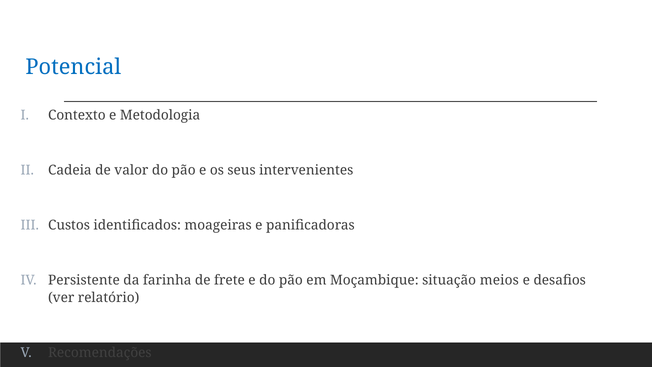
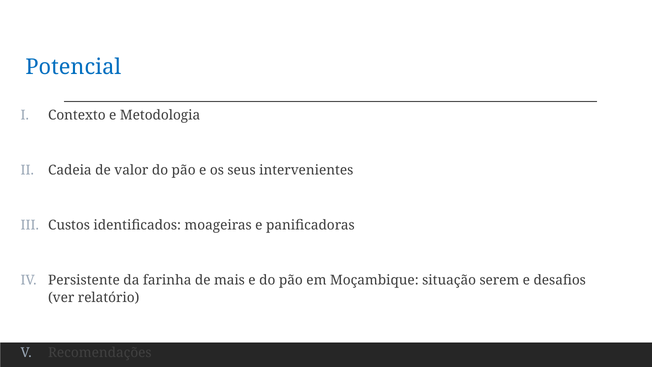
frete: frete -> mais (229, 280)
meios: meios -> serem (499, 280)
